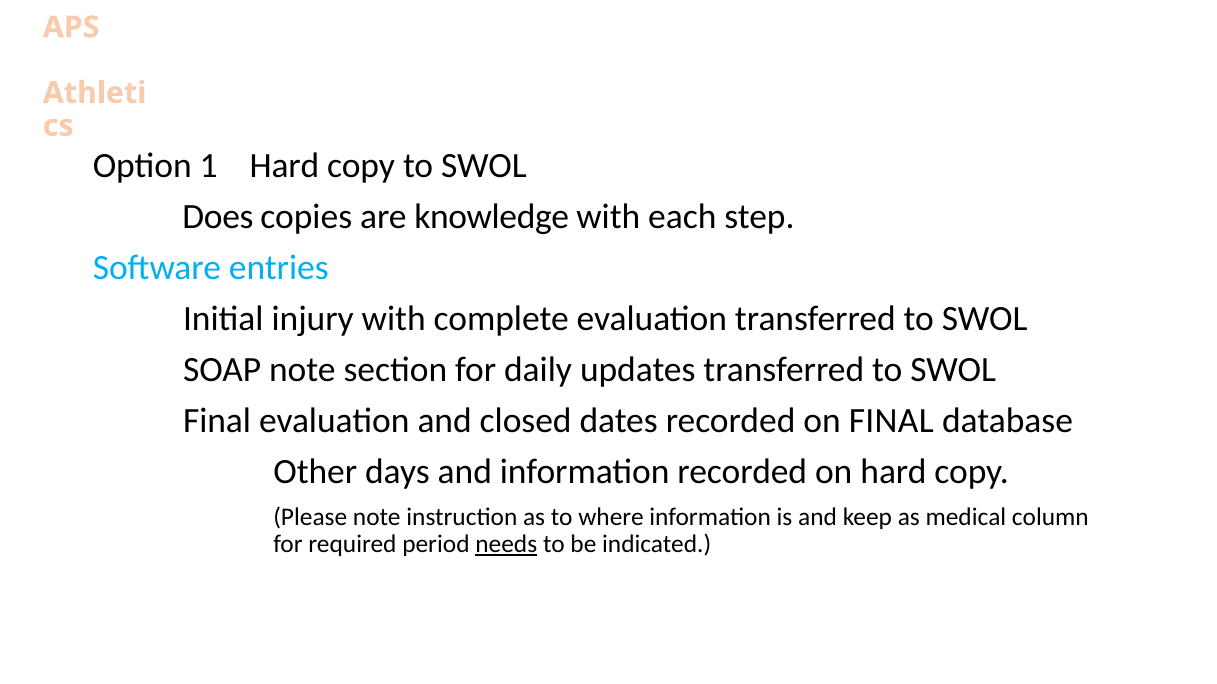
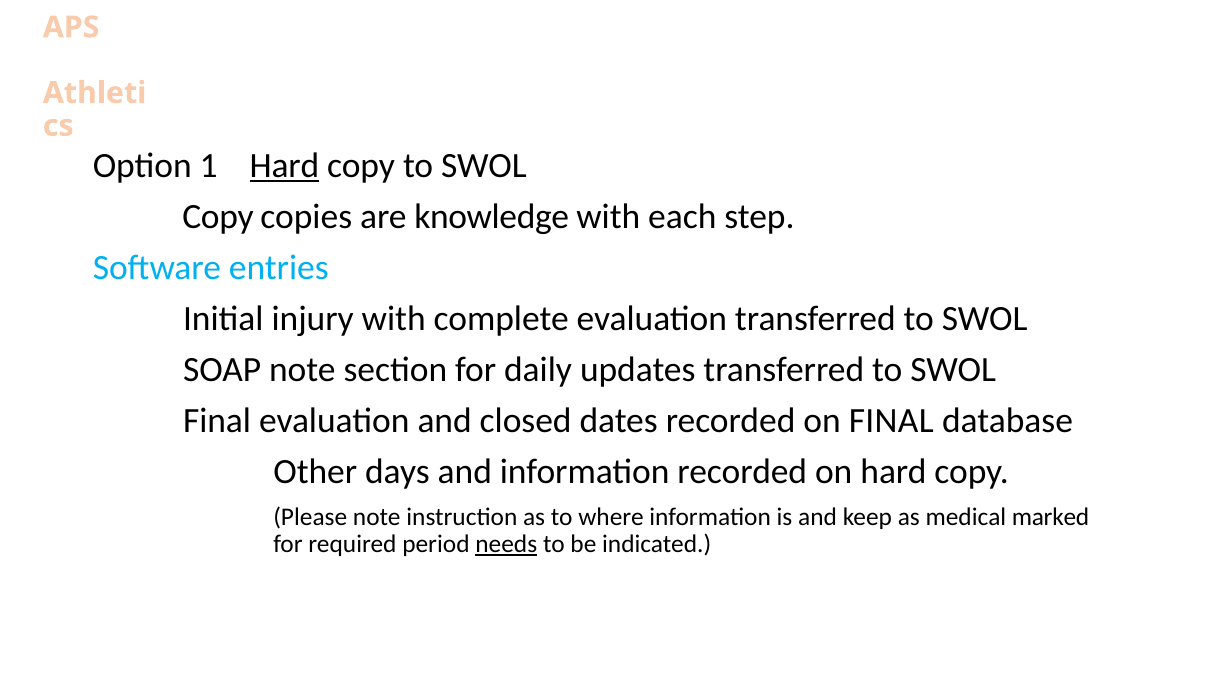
Hard underline: none -> present (284, 166)
Does: Does -> Copy (218, 217)
column: column -> marked (1051, 517)
